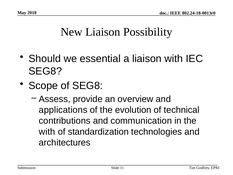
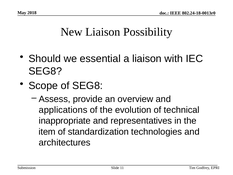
contributions: contributions -> inappropriate (65, 121)
communication: communication -> representatives (141, 121)
with: with -> item (47, 132)
